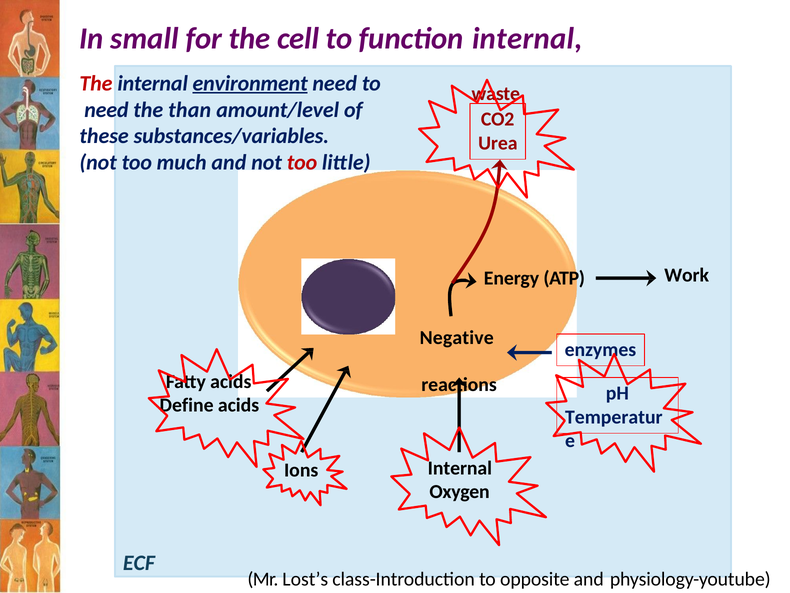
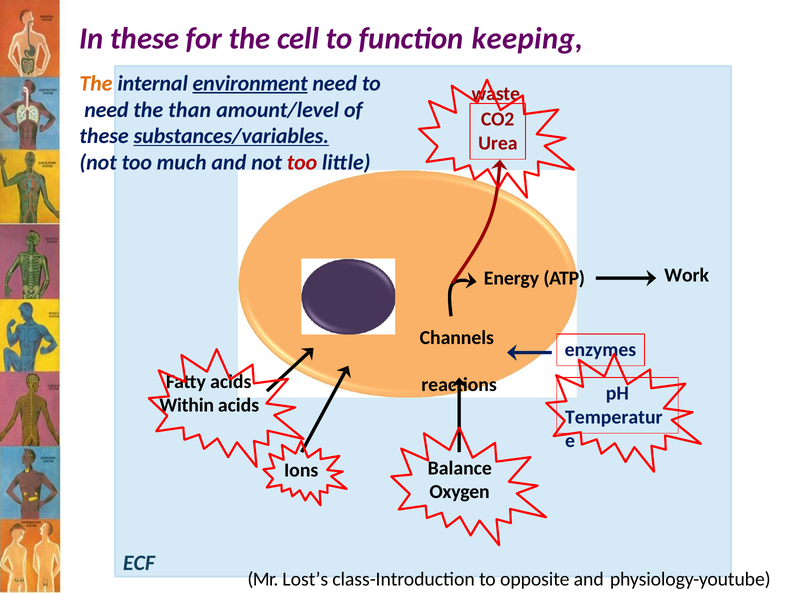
In small: small -> these (145, 39)
function internal: internal -> keeping (527, 39)
The colour: red -> orange (96, 83)
substances/variables underline: none -> present (231, 136)
Negative: Negative -> Channels (457, 337)
Define: Define -> Within (187, 405)
Internal: Internal -> Balance (460, 468)
